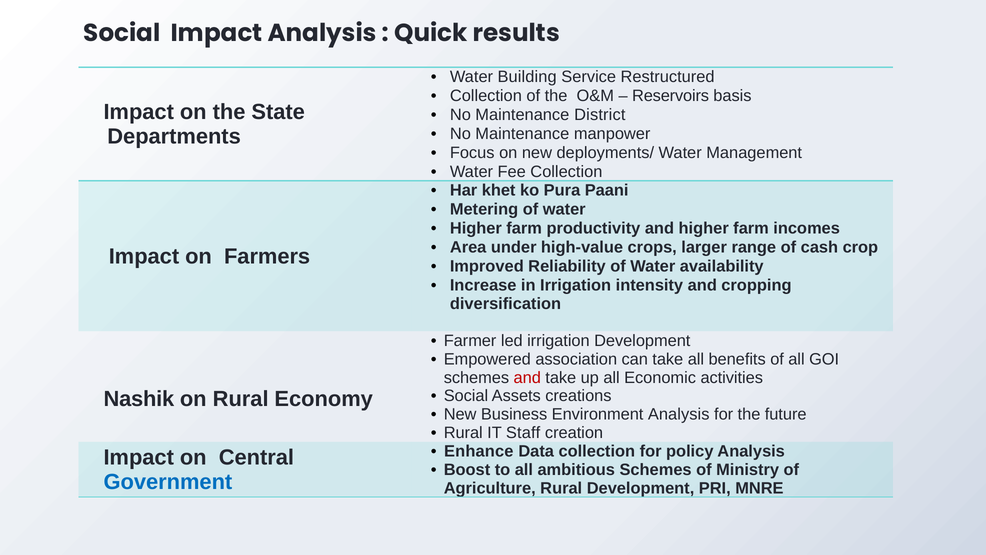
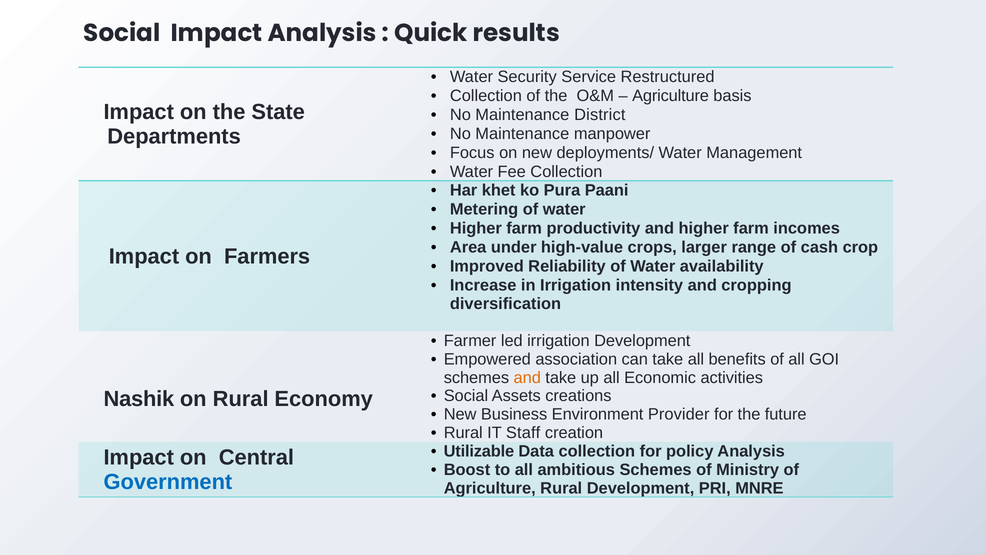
Building: Building -> Security (527, 77)
Reservoirs: Reservoirs -> Agriculture (671, 96)
and colour: red -> orange (527, 377)
Environment Analysis: Analysis -> Provider (679, 414)
Enhance: Enhance -> Utilizable (479, 451)
